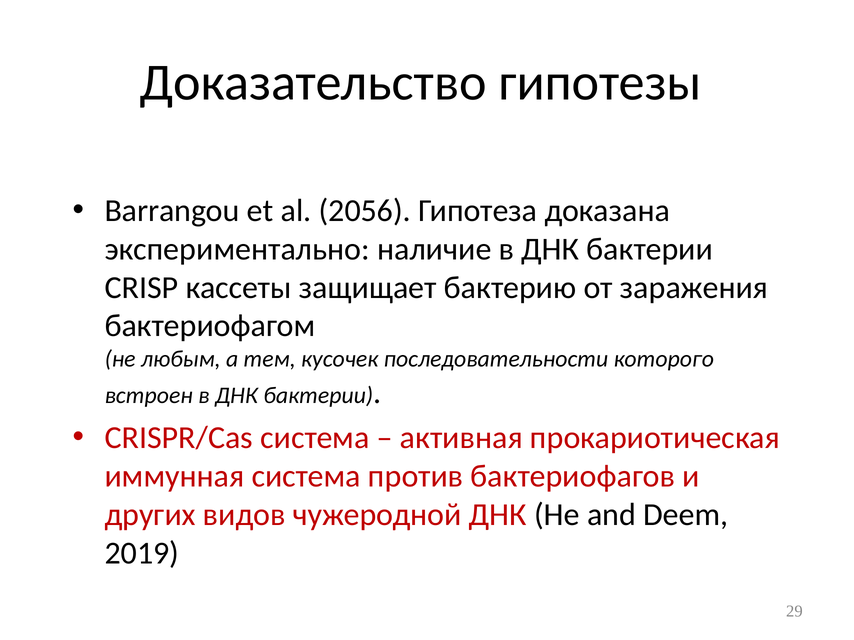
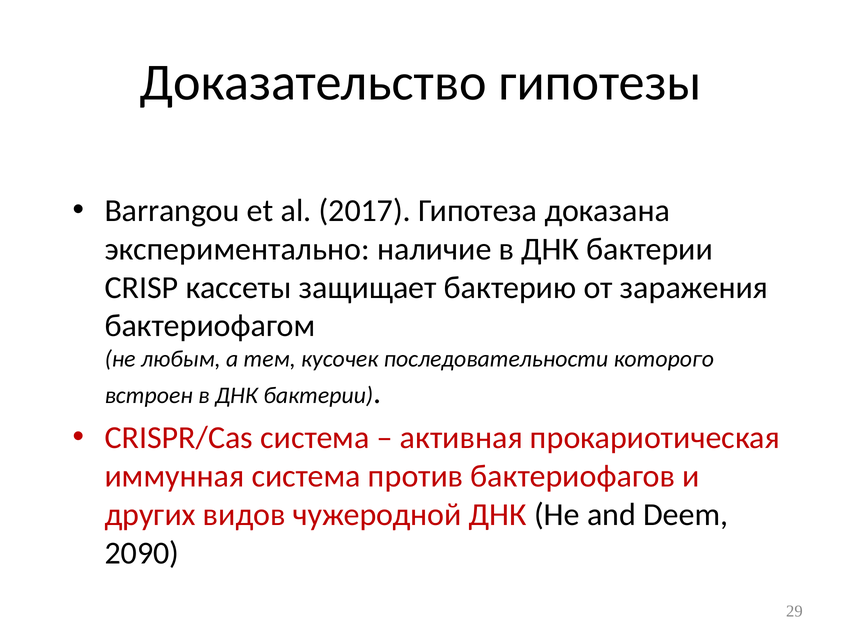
2056: 2056 -> 2017 (365, 211)
2019: 2019 -> 2090 (142, 554)
